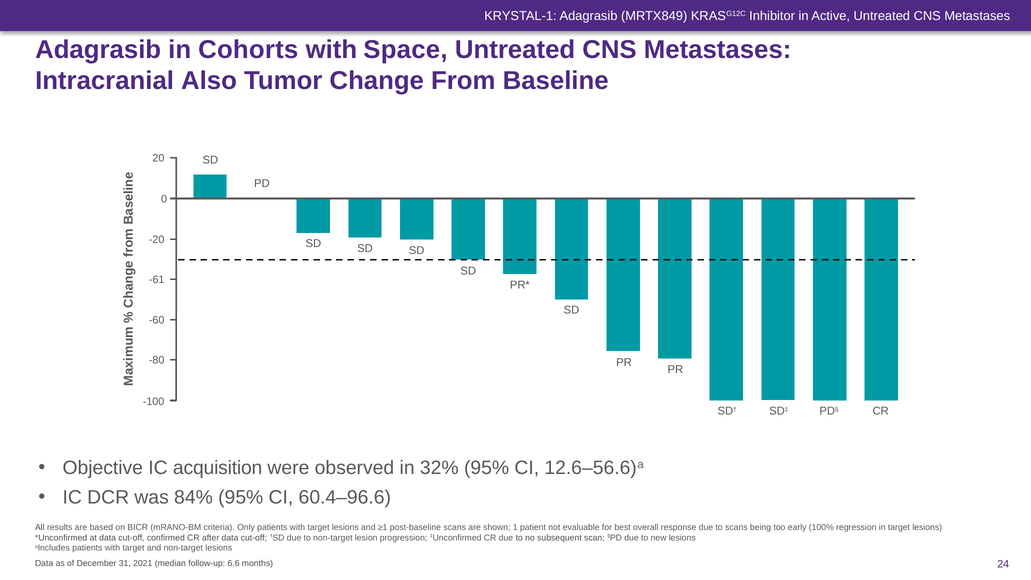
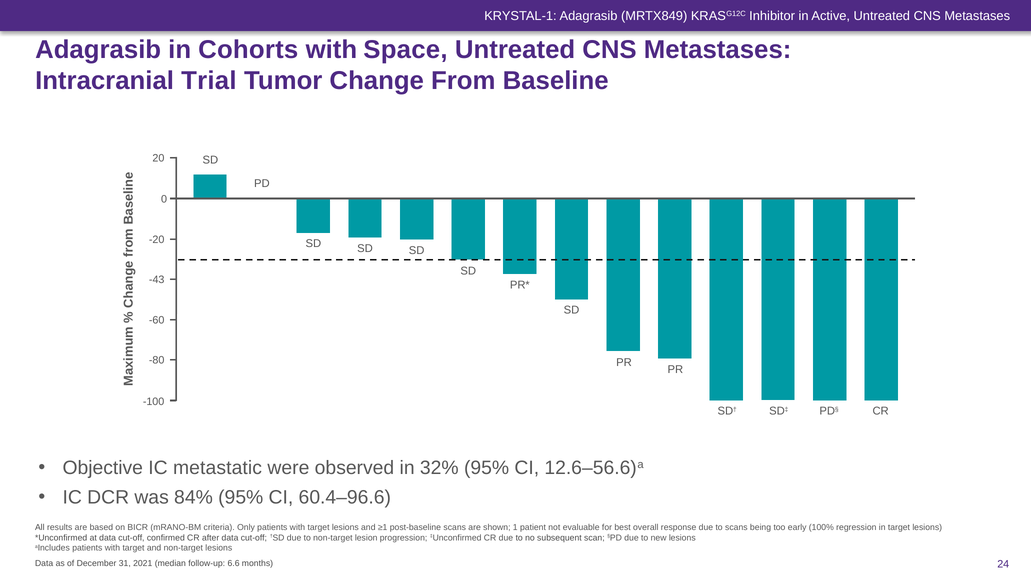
Also: Also -> Trial (209, 81)
-61: -61 -> -43 (157, 279)
acquisition: acquisition -> metastatic (218, 468)
